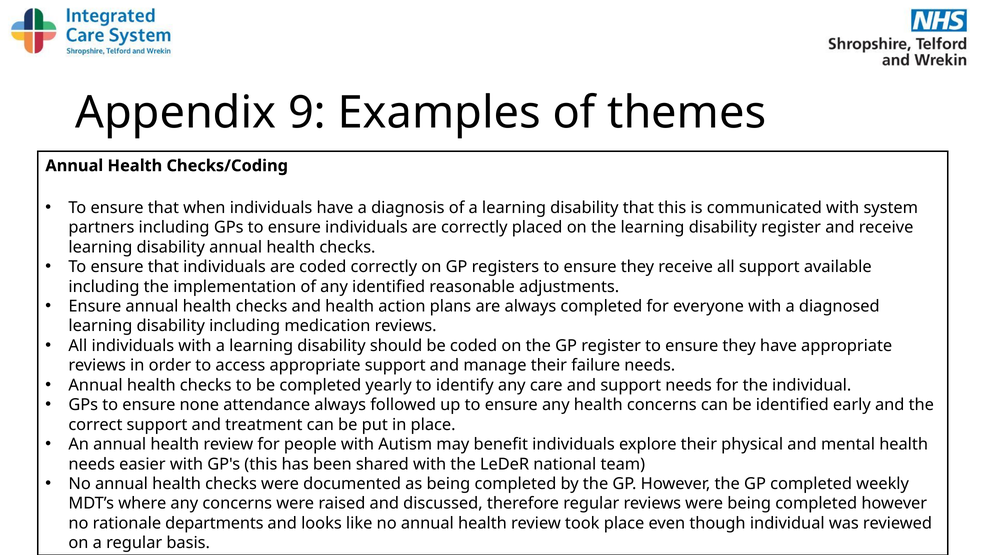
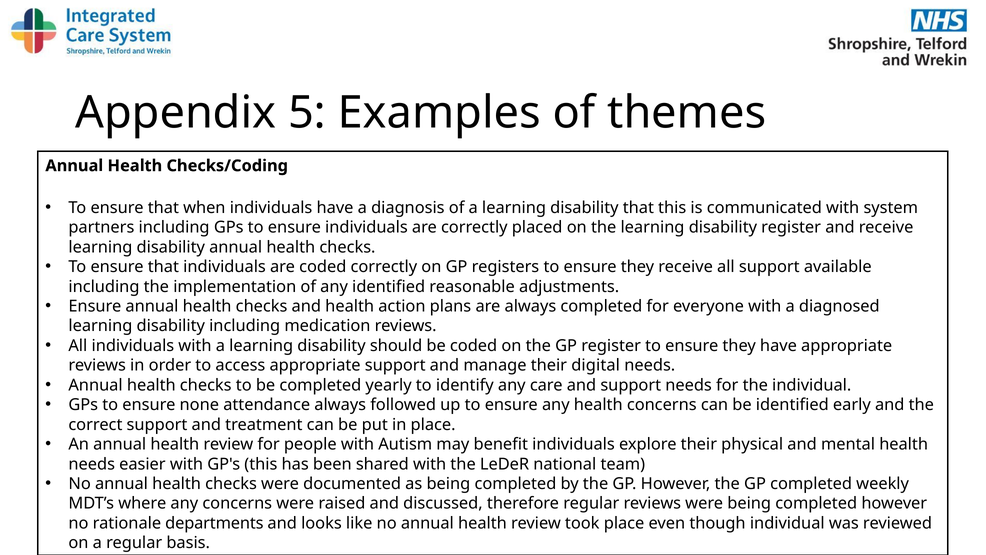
9: 9 -> 5 (307, 113)
failure: failure -> digital (596, 365)
